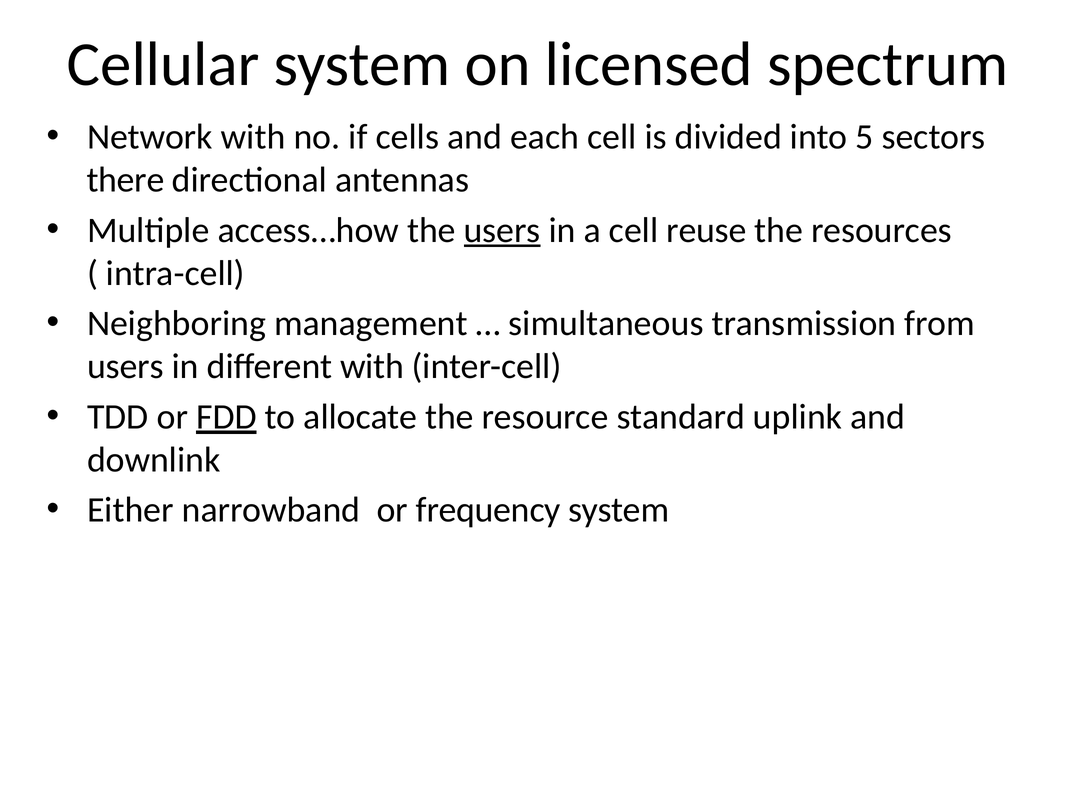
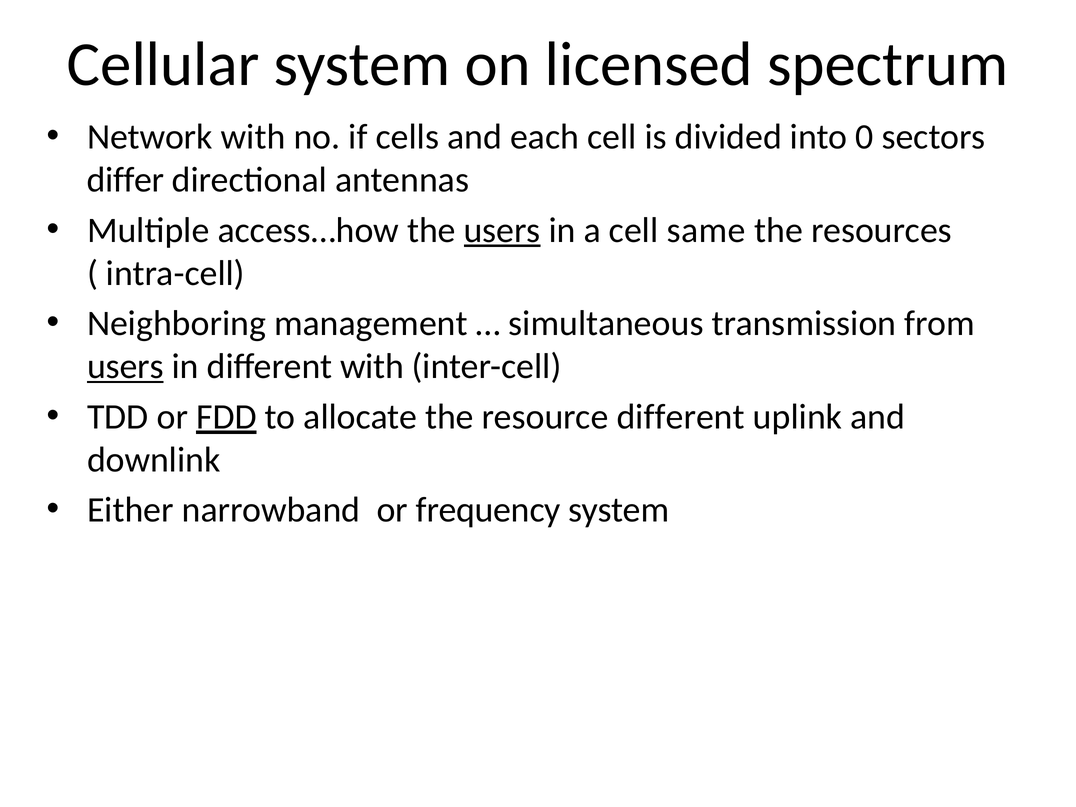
5: 5 -> 0 (864, 137)
there: there -> differ (126, 180)
reuse: reuse -> same (706, 230)
users underline: none -> present (125, 367)
resource standard: standard -> different (681, 417)
